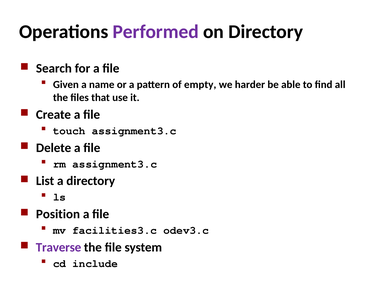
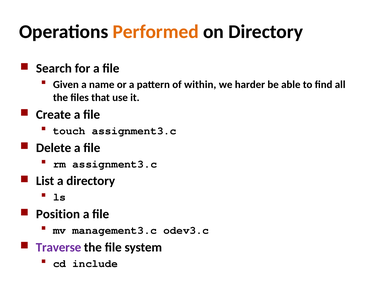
Performed colour: purple -> orange (156, 32)
empty: empty -> within (200, 85)
facilities3.c: facilities3.c -> management3.c (115, 231)
